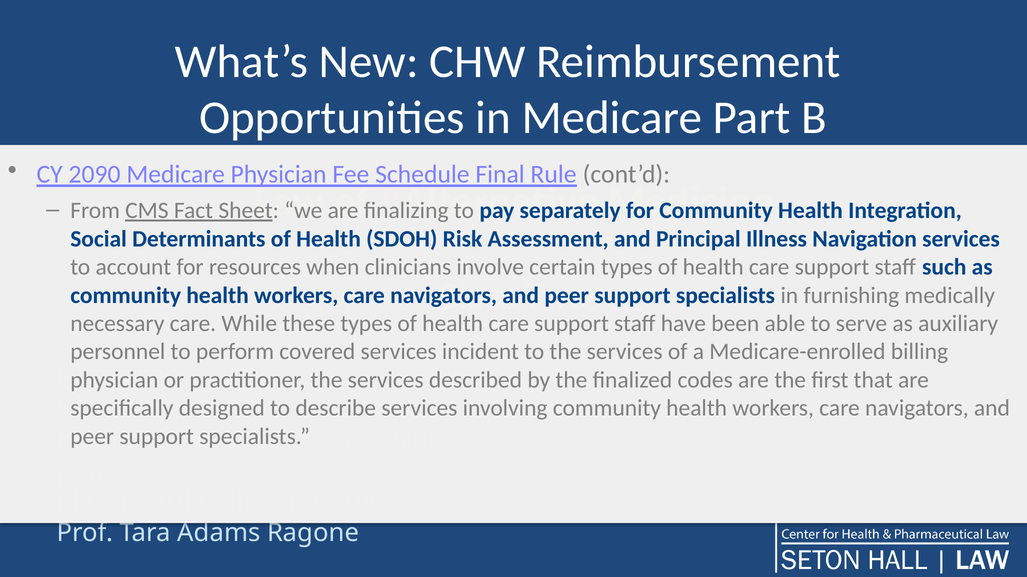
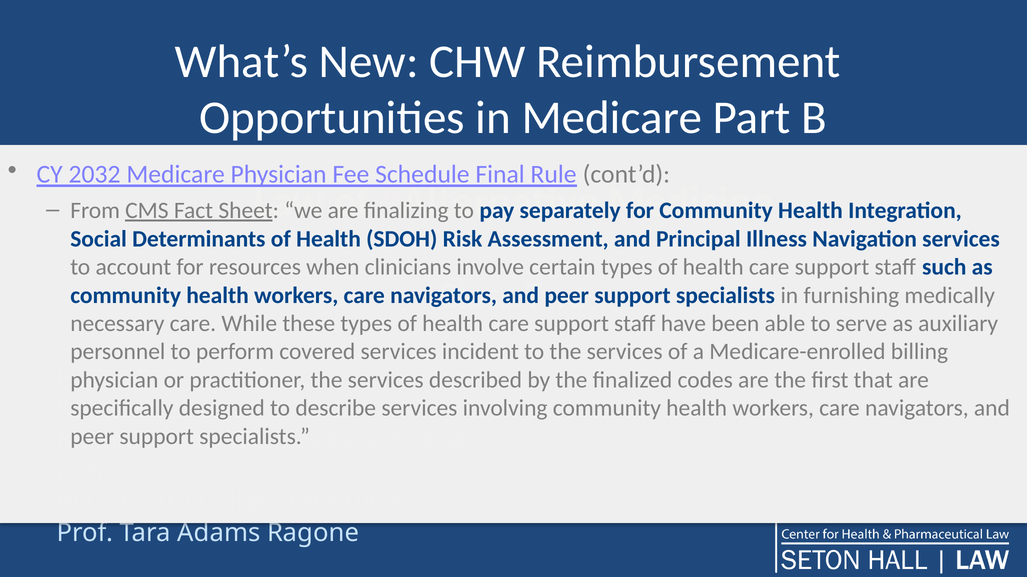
2090: 2090 -> 2032 (95, 175)
